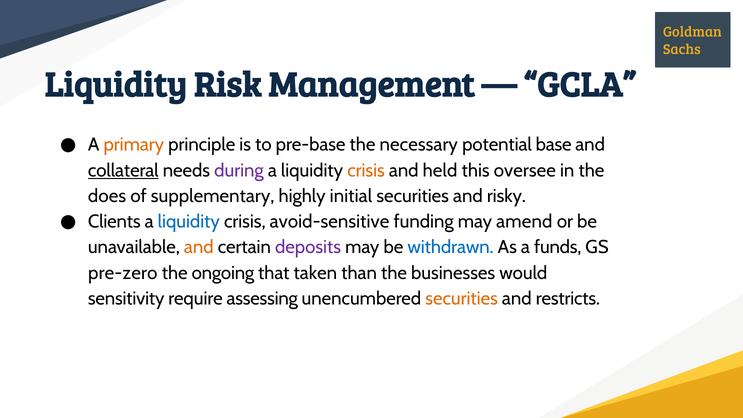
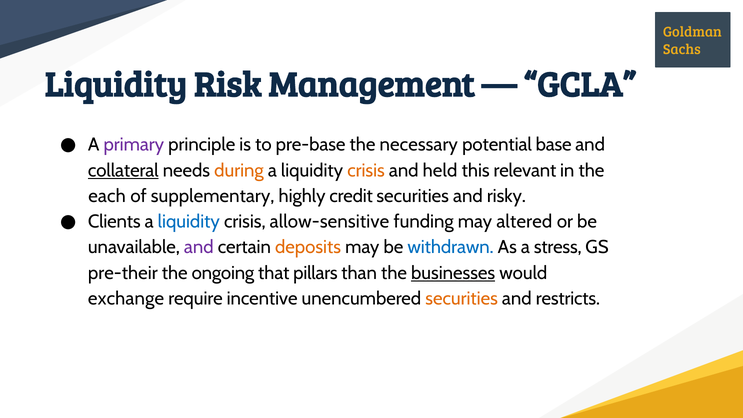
primary colour: orange -> purple (134, 145)
during colour: purple -> orange (239, 170)
oversee: oversee -> relevant (525, 170)
does: does -> each (107, 196)
initial: initial -> credit (351, 196)
avoid-sensitive: avoid-sensitive -> allow-sensitive (329, 222)
amend: amend -> altered (524, 222)
and colour: orange -> purple (199, 247)
deposits colour: purple -> orange (308, 247)
funds: funds -> stress (558, 247)
pre-zero: pre-zero -> pre-their (123, 273)
taken: taken -> pillars (315, 273)
businesses underline: none -> present (453, 273)
sensitivity: sensitivity -> exchange (126, 299)
assessing: assessing -> incentive (262, 299)
